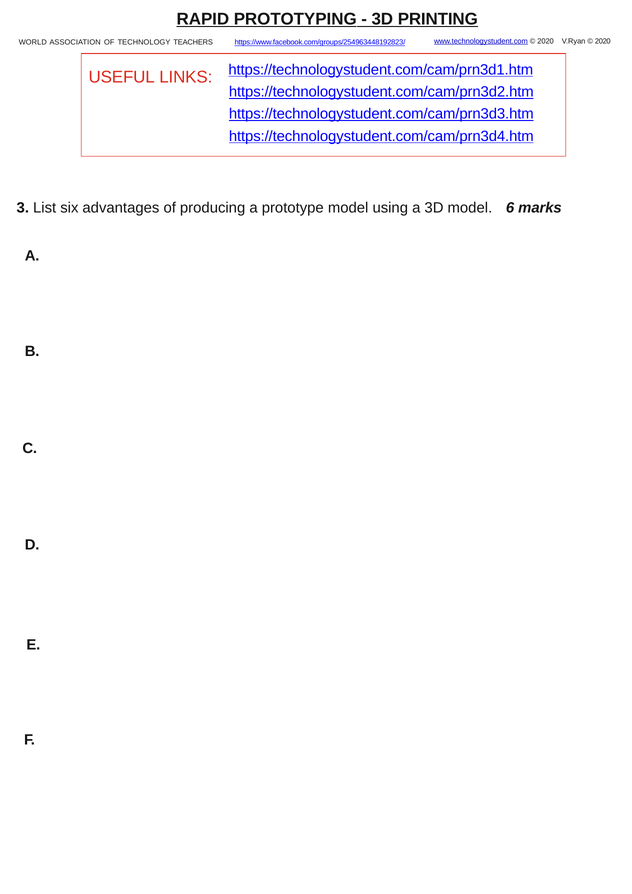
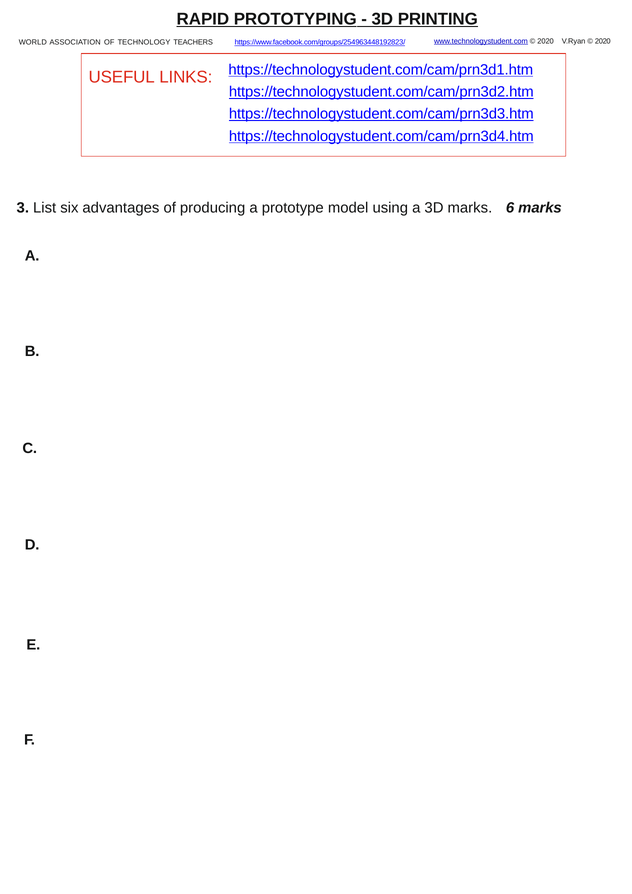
3D model: model -> marks (470, 208)
